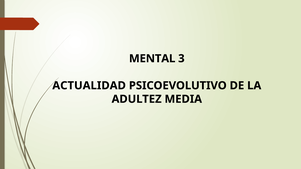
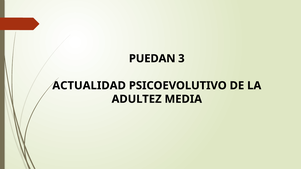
MENTAL: MENTAL -> PUEDAN (152, 59)
